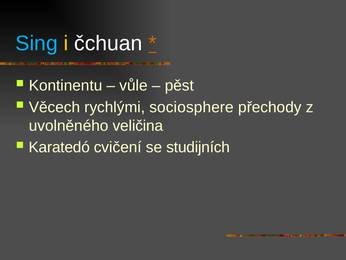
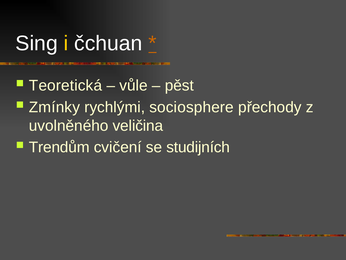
Sing colour: light blue -> white (37, 43)
Kontinentu: Kontinentu -> Teoretická (66, 85)
Věcech: Věcech -> Zmínky (54, 107)
Karatedó: Karatedó -> Trendům (59, 147)
